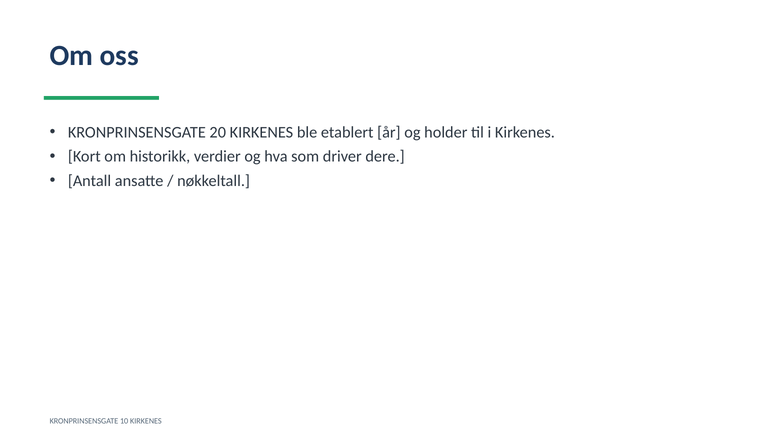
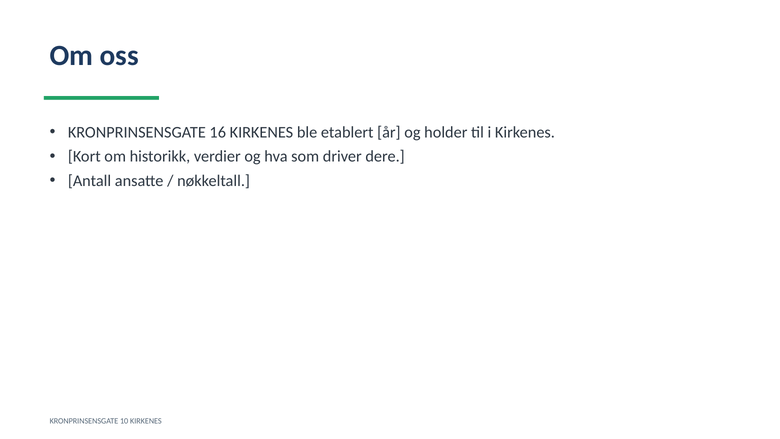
20: 20 -> 16 (218, 132)
